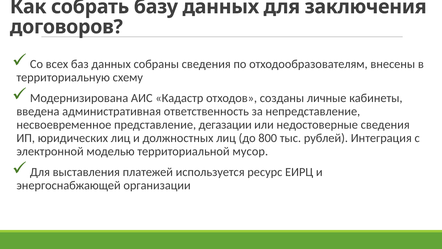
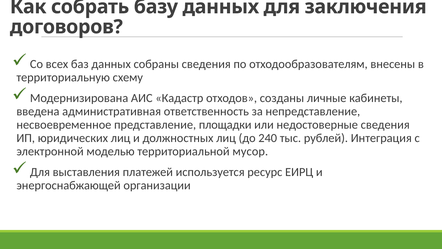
дегазации: дегазации -> площадки (225, 125)
800: 800 -> 240 (268, 138)
